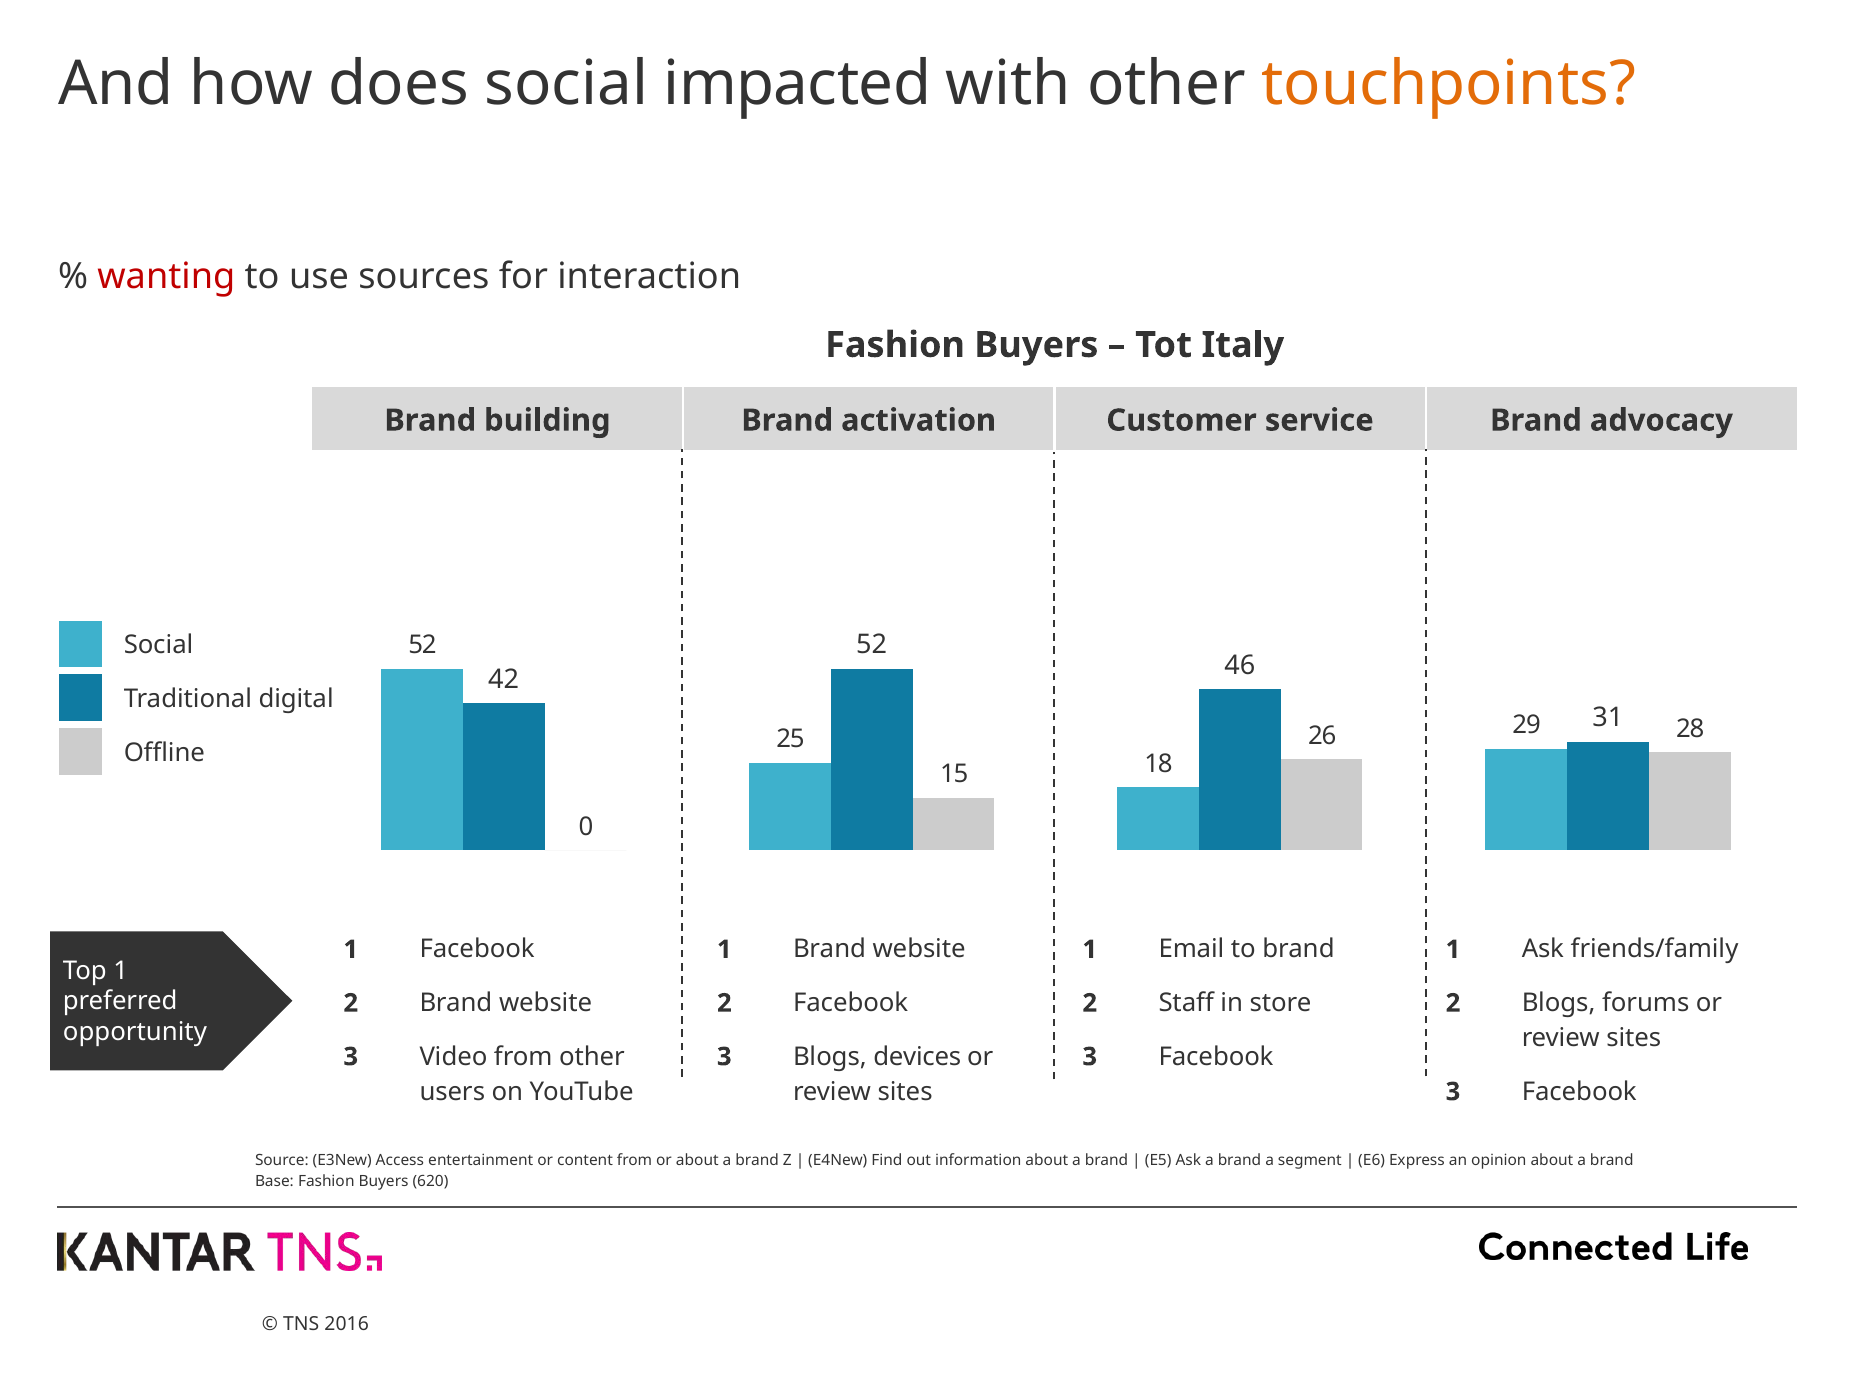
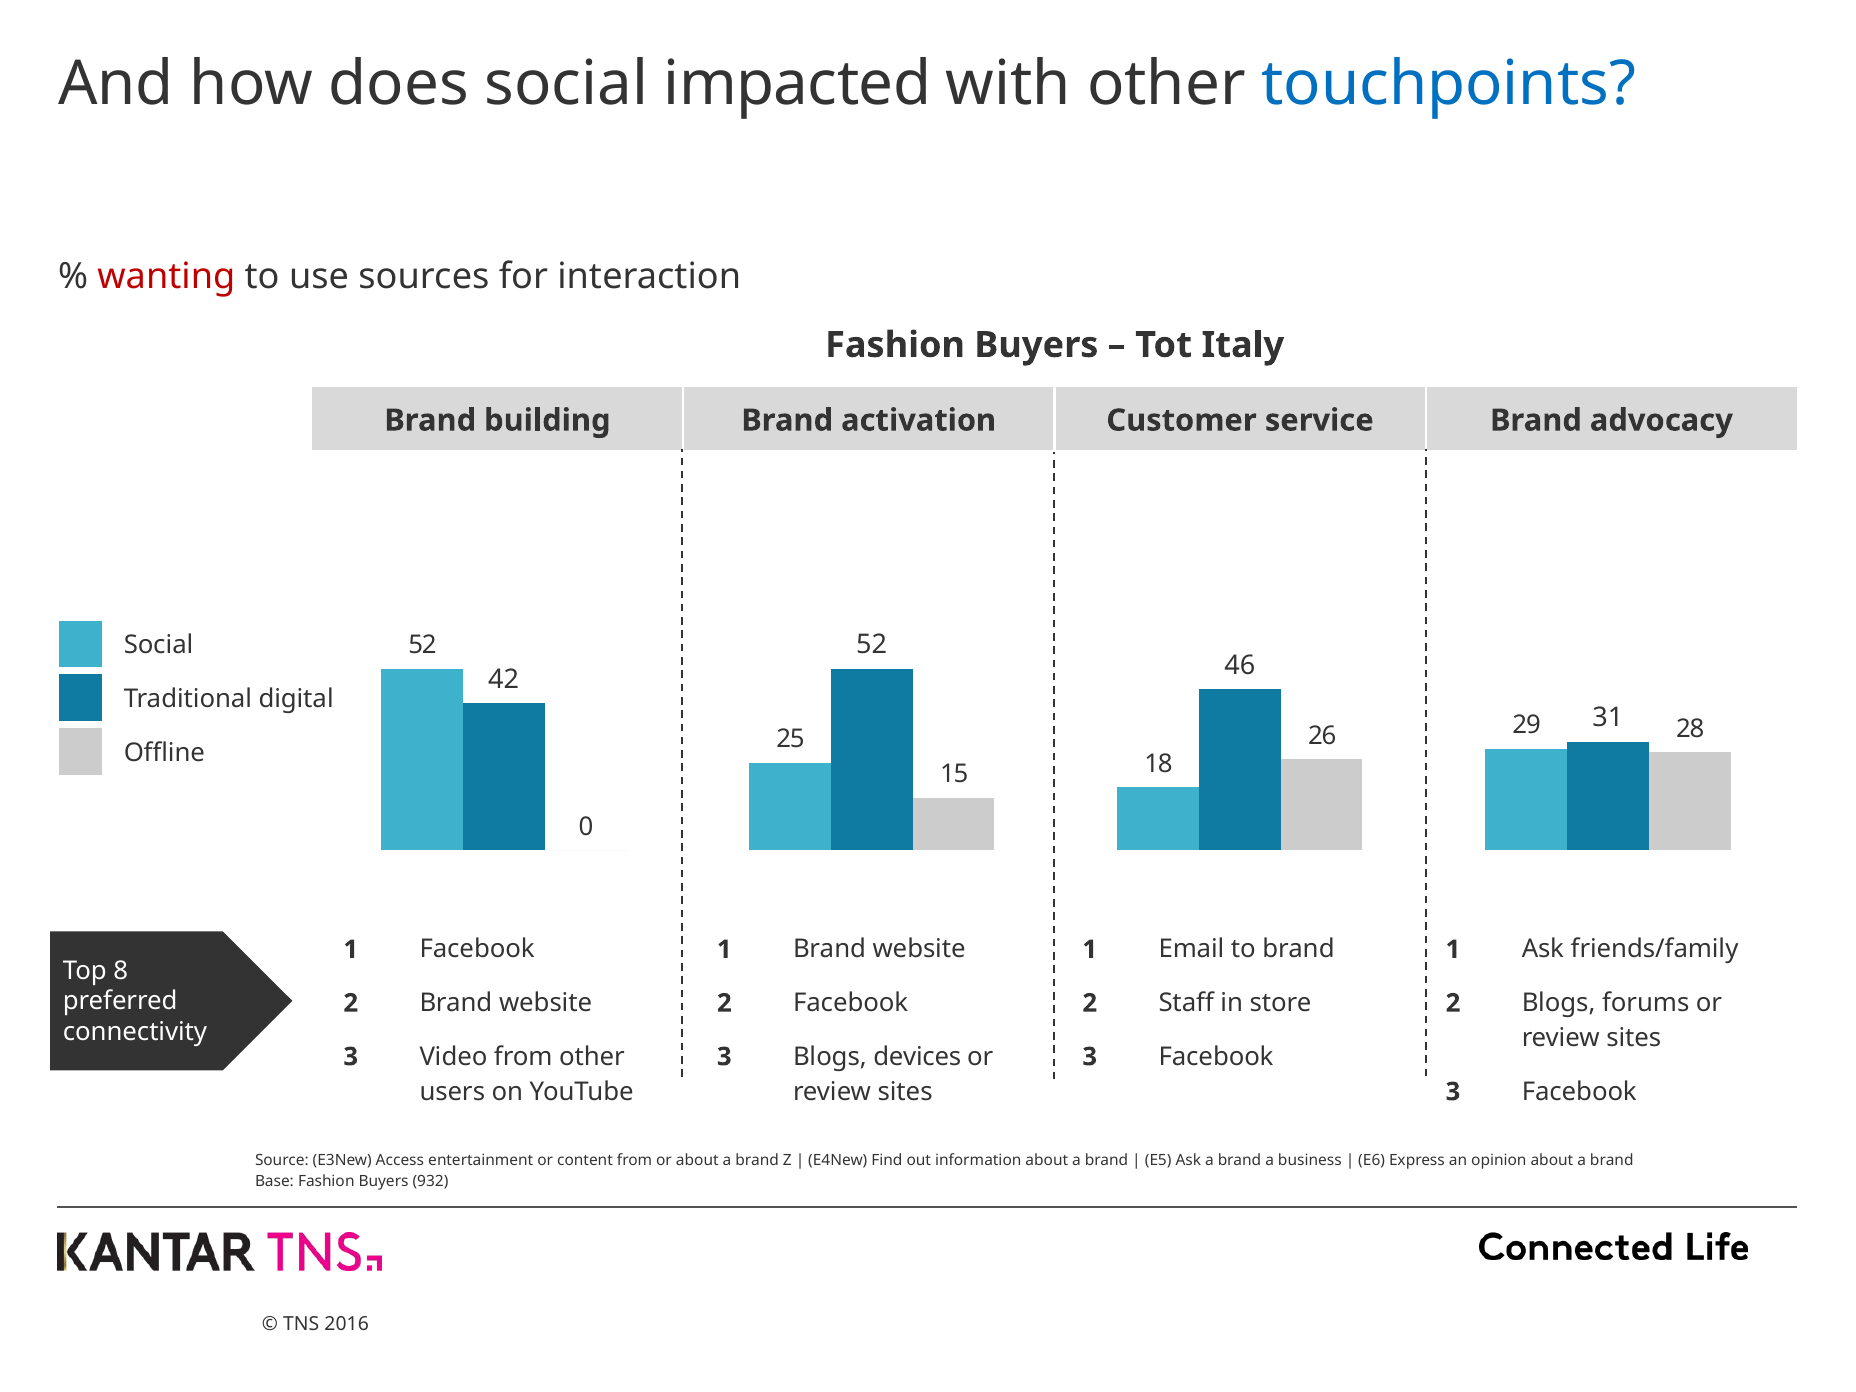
touchpoints colour: orange -> blue (1449, 84)
Top 1: 1 -> 8 (121, 970)
opportunity: opportunity -> connectivity (135, 1032)
segment: segment -> business (1310, 1161)
620: 620 -> 932 (430, 1182)
